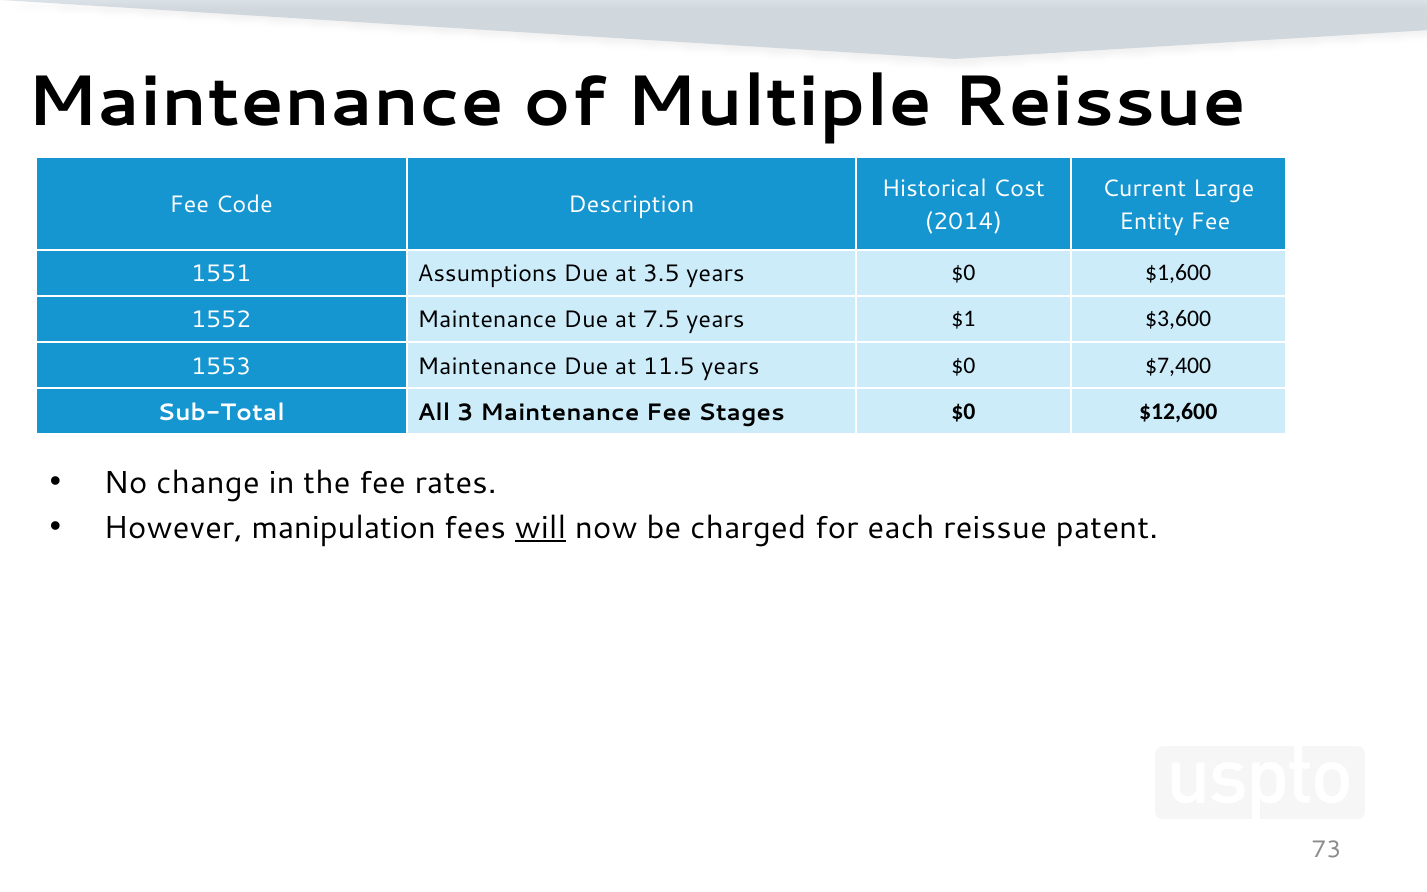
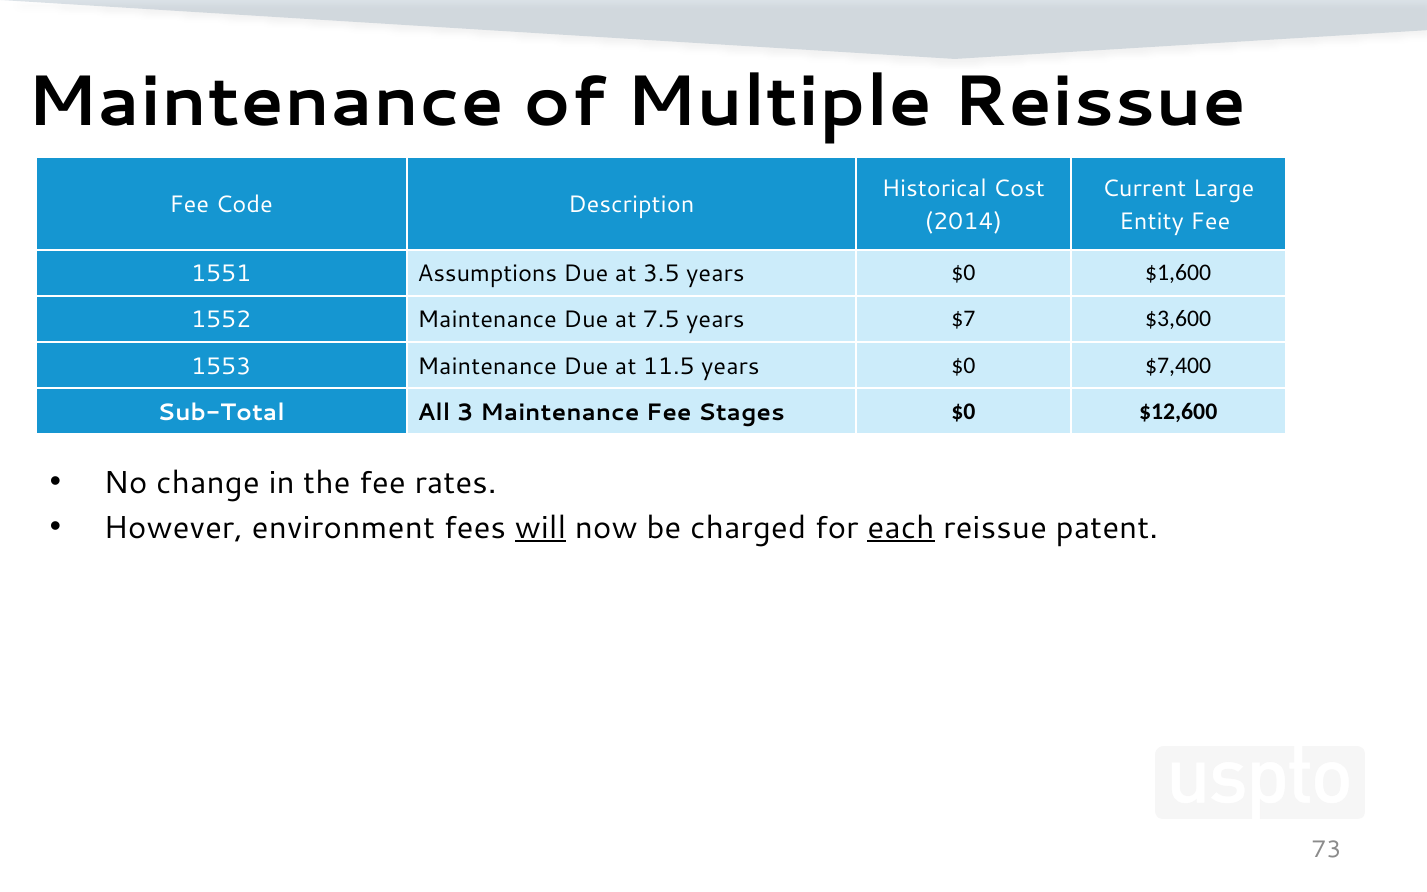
$1: $1 -> $7 (963, 319)
manipulation: manipulation -> environment (343, 527)
each underline: none -> present (901, 527)
